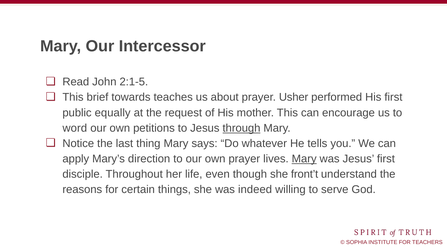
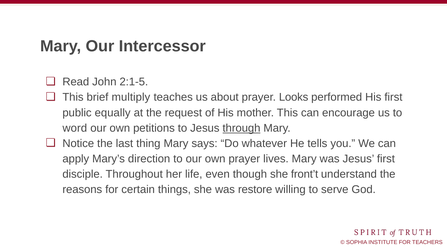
towards: towards -> multiply (131, 97)
Usher: Usher -> Looks (294, 97)
Mary underline: present -> none (304, 159)
indeed: indeed -> restore (255, 190)
